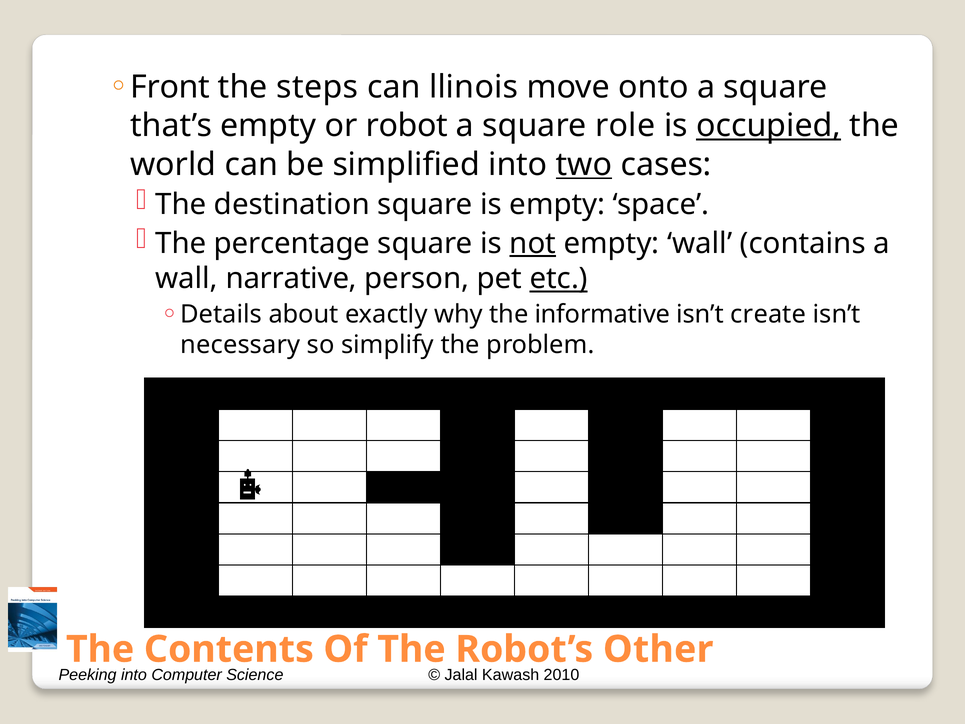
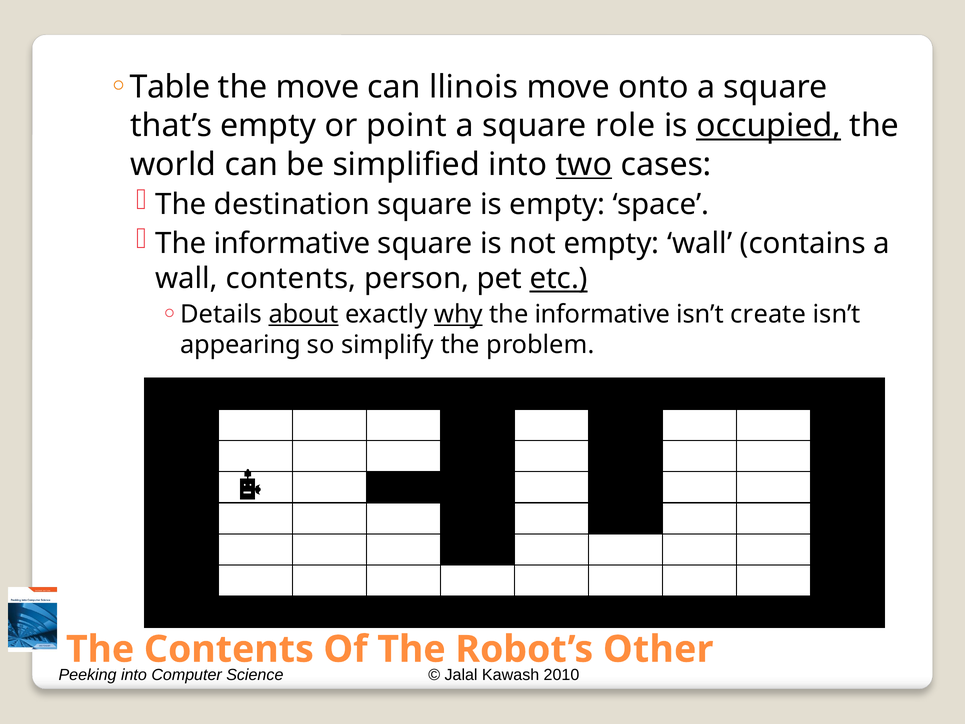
Front: Front -> Table (170, 87)
the steps: steps -> move (318, 87)
robot: robot -> point (407, 126)
percentage: percentage -> informative (292, 243)
not underline: present -> none (533, 243)
wall narrative: narrative -> contents (291, 279)
about underline: none -> present (304, 314)
why underline: none -> present (458, 314)
necessary: necessary -> appearing (241, 345)
